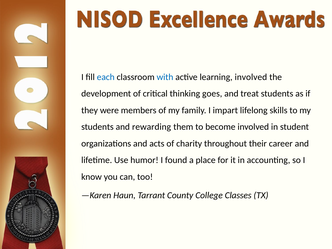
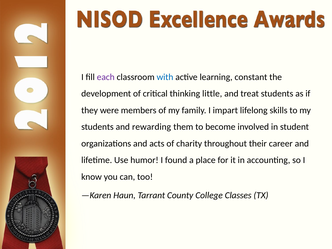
each colour: blue -> purple (106, 77)
learning involved: involved -> constant (251, 77)
goes: goes -> little (212, 94)
